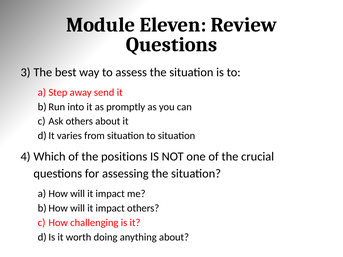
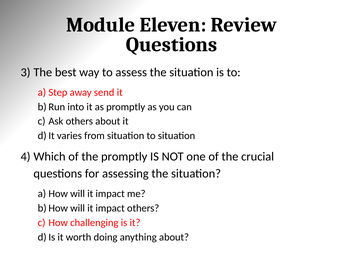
the positions: positions -> promptly (124, 157)
